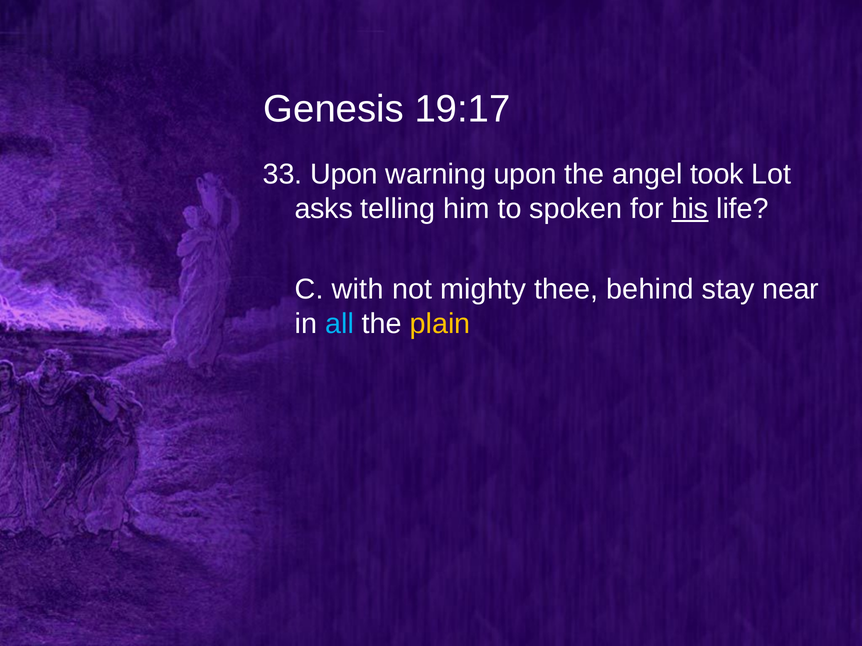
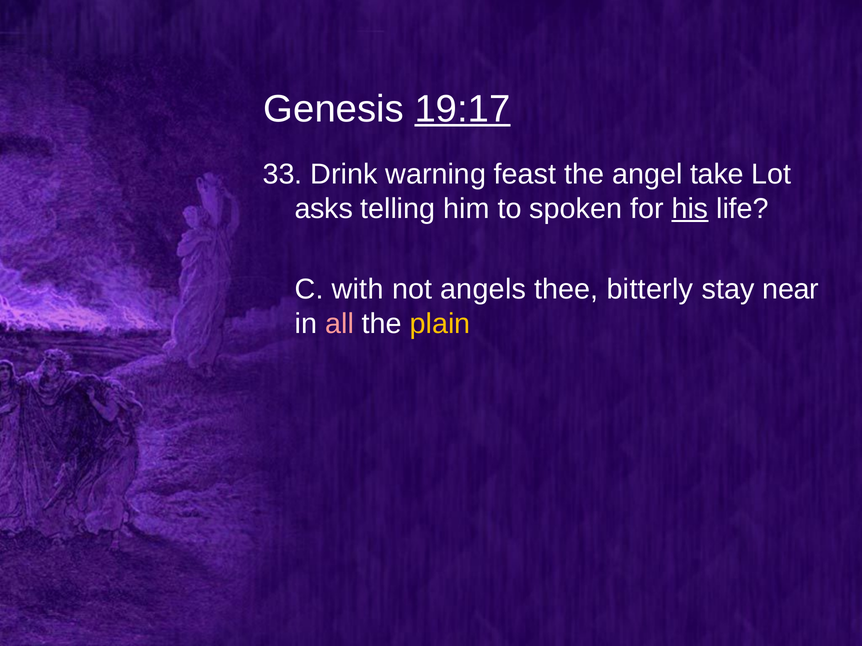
19:17 underline: none -> present (463, 109)
33 Upon: Upon -> Drink (344, 174)
warning upon: upon -> feast (525, 174)
took: took -> take (717, 174)
mighty: mighty -> angels (483, 289)
behind: behind -> bitterly (650, 289)
all colour: light blue -> pink (340, 324)
